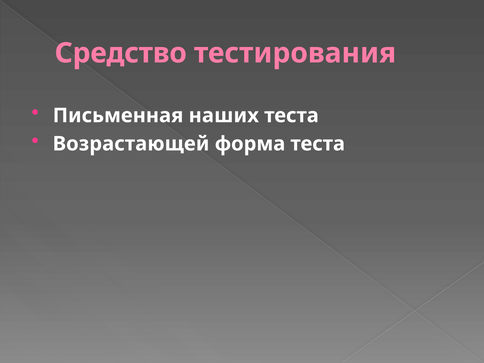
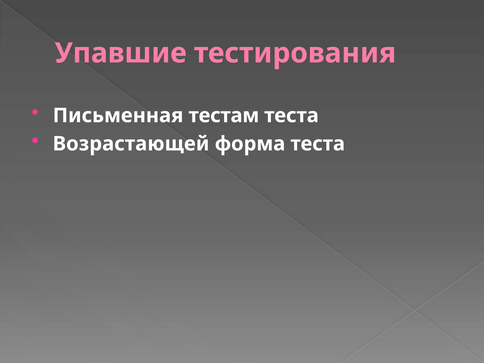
Средство: Средство -> Упавшие (121, 53)
наших: наших -> тестам (224, 116)
